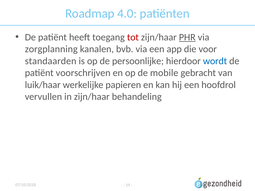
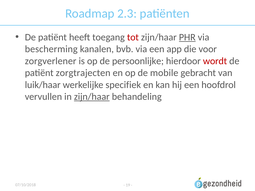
4.0: 4.0 -> 2.3 (127, 14)
zorgplanning: zorgplanning -> bescherming (51, 49)
standaarden: standaarden -> zorgverlener (51, 61)
wordt colour: blue -> red (215, 61)
voorschrijven: voorschrijven -> zorgtrajecten (83, 73)
papieren: papieren -> specifiek (123, 85)
zijn/haar underline: none -> present (92, 97)
